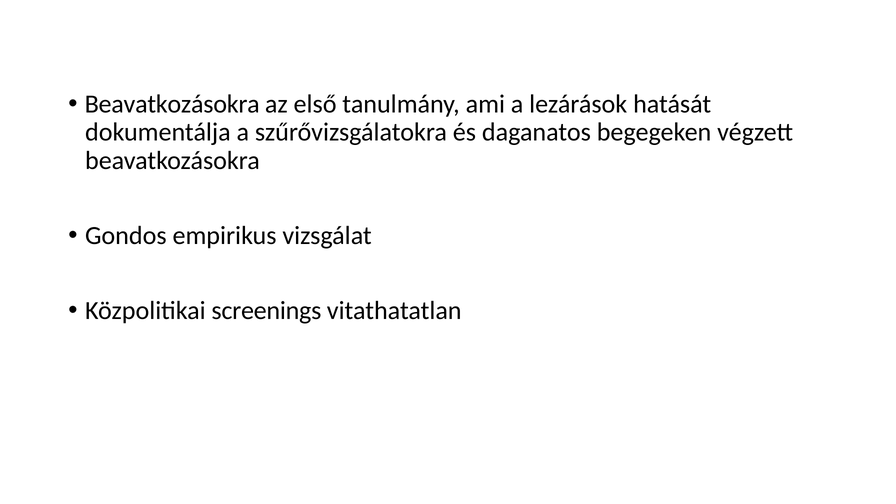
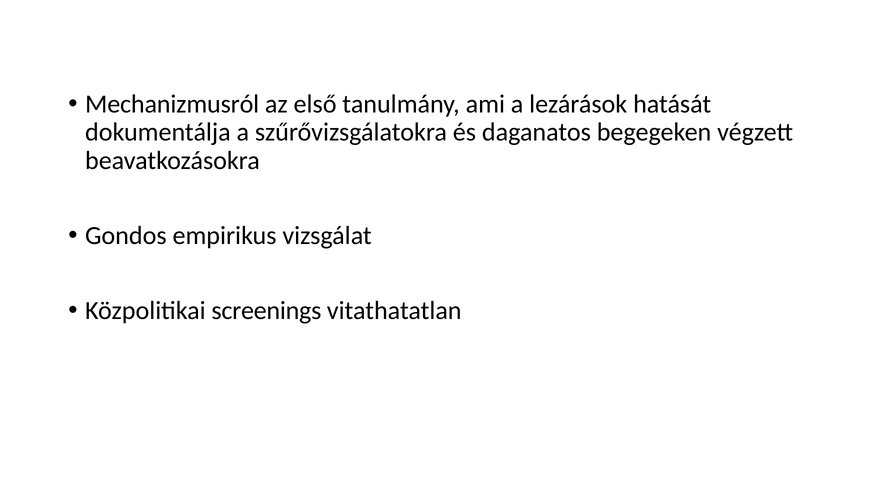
Beavatkozásokra: Beavatkozásokra -> Mechanizmusról (172, 104)
